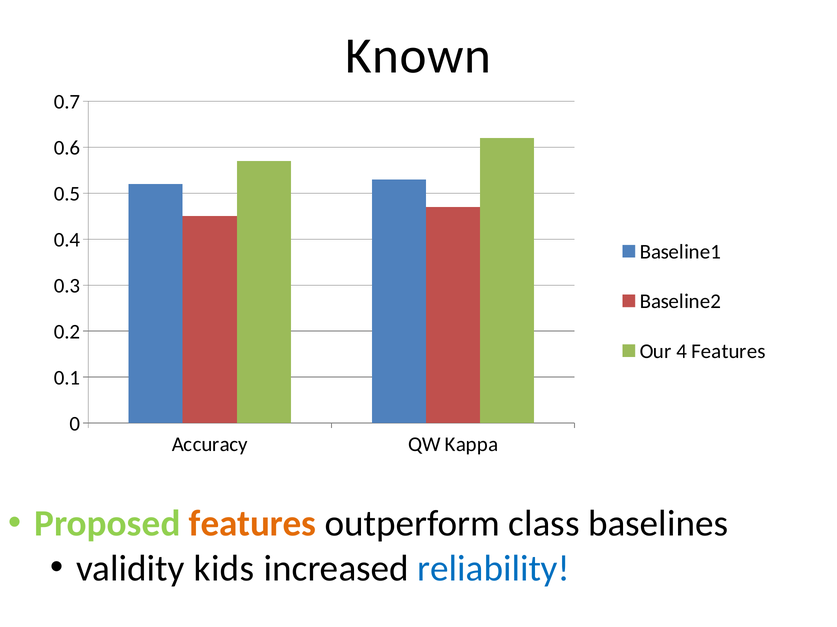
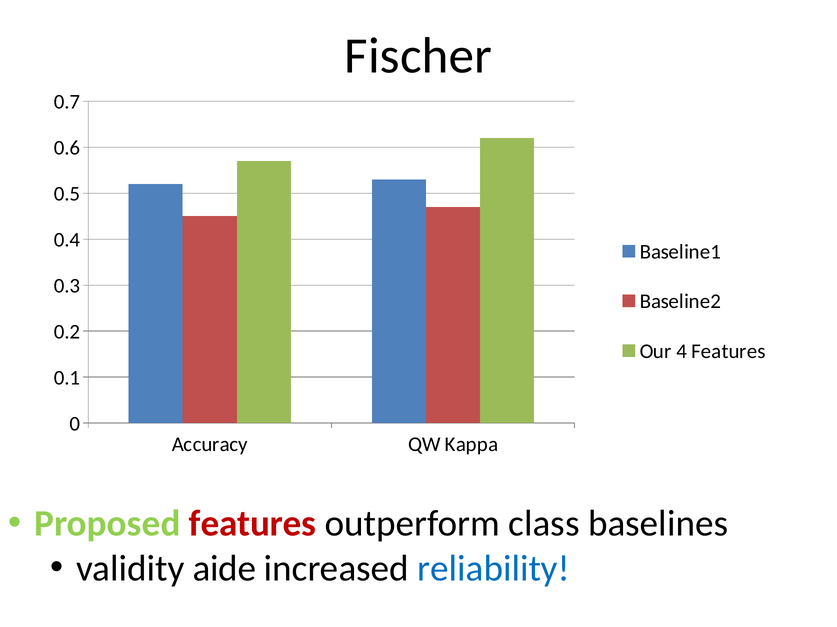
Known: Known -> Fischer (418, 56)
features colour: orange -> red (253, 524)
kids: kids -> aide (224, 569)
